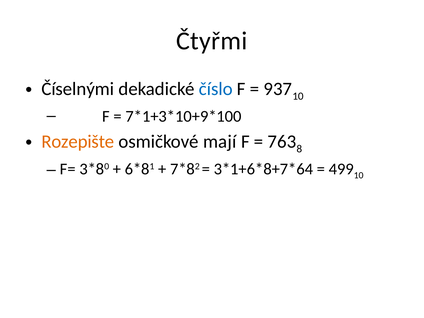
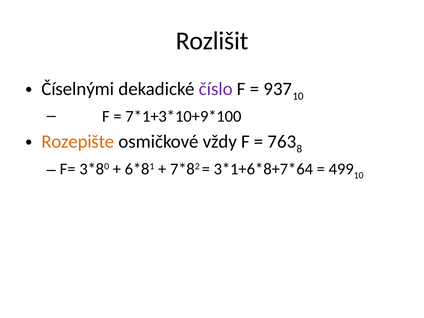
Čtyřmi: Čtyřmi -> Rozlišit (212, 41)
číslo colour: blue -> purple (216, 89)
mají: mají -> vždy (220, 142)
